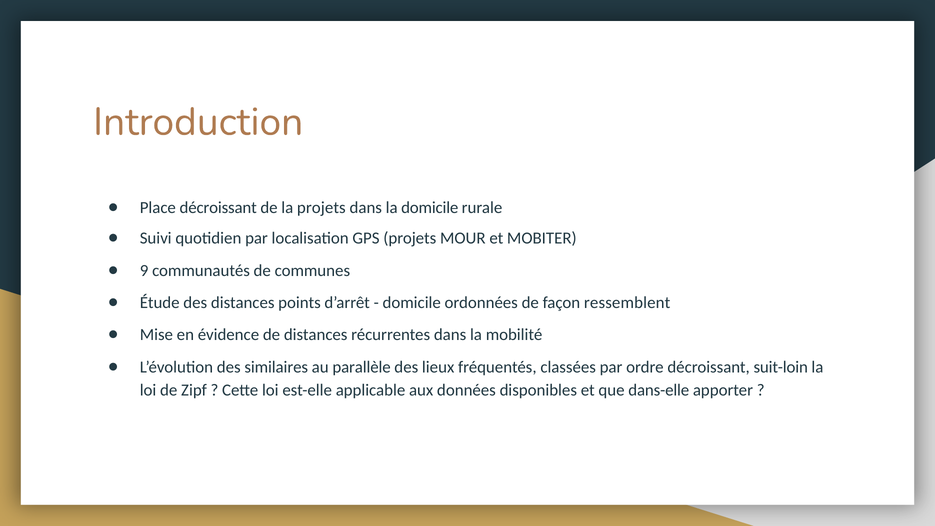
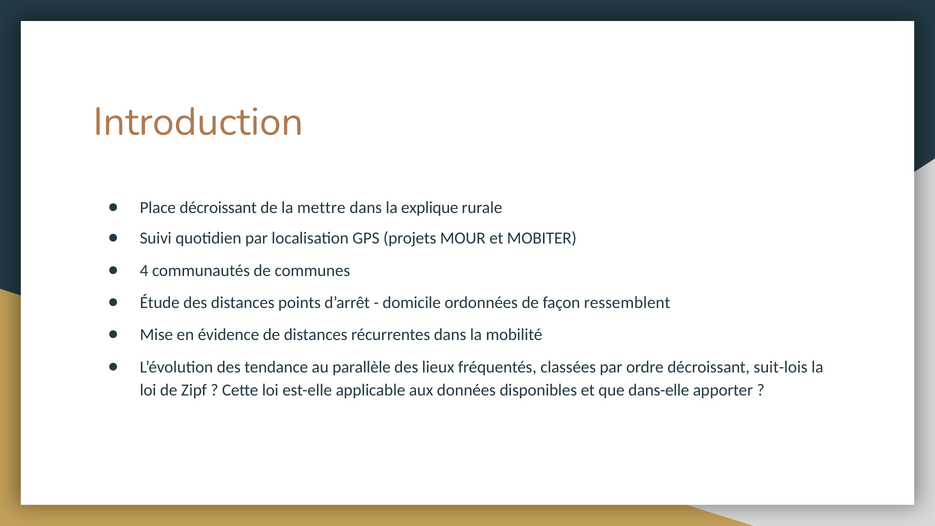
la projets: projets -> mettre (321, 208)
la domicile: domicile -> explique (430, 208)
9: 9 -> 4 (144, 270)
similaires: similaires -> tendance (276, 367)
suit-loin: suit-loin -> suit-lois (781, 367)
